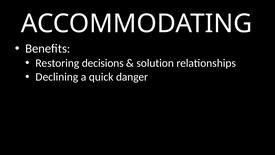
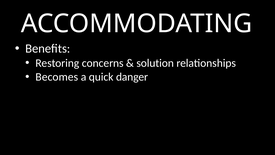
decisions: decisions -> concerns (103, 63)
Declining: Declining -> Becomes (57, 77)
